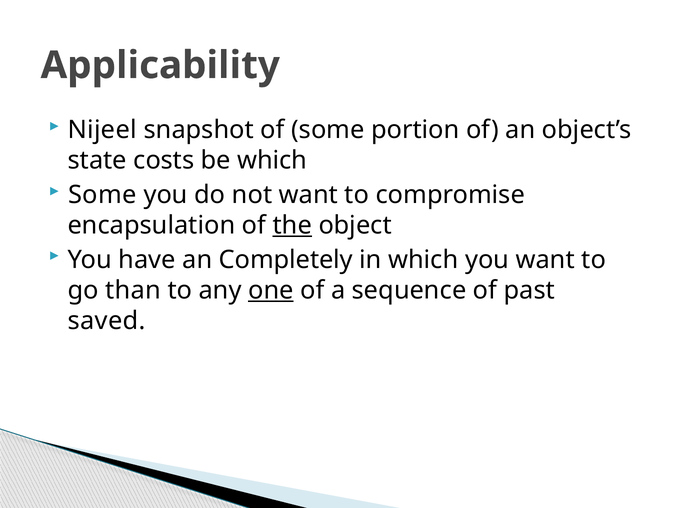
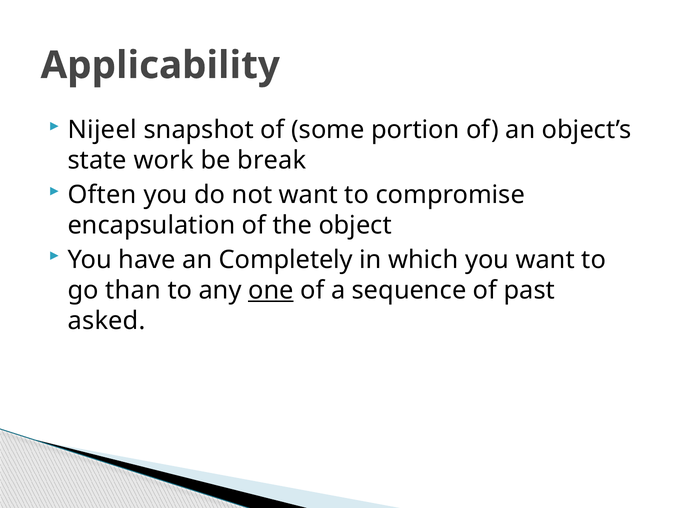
costs: costs -> work (164, 161)
be which: which -> break (272, 161)
Some: Some -> Often (102, 195)
the underline: present -> none (292, 226)
saved: saved -> asked (107, 321)
